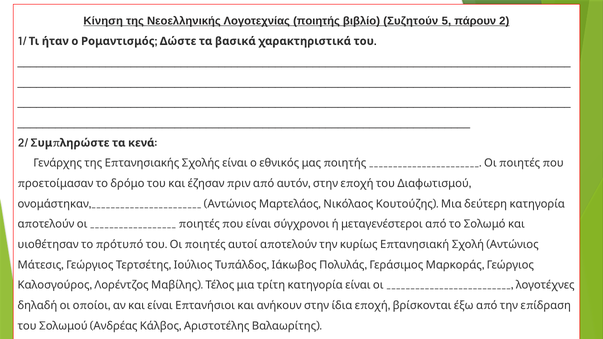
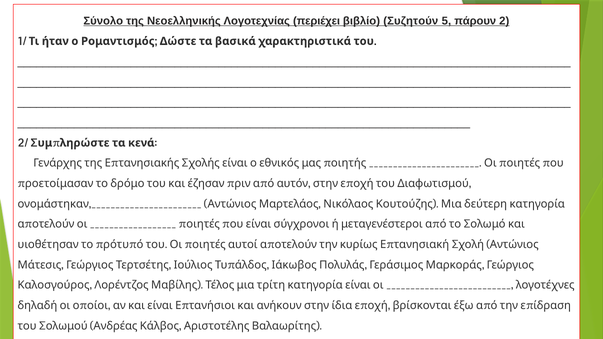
Κίνηση: Κίνηση -> Σύνολο (103, 21)
ποιητής: ποιητής -> περιέχει (317, 21)
